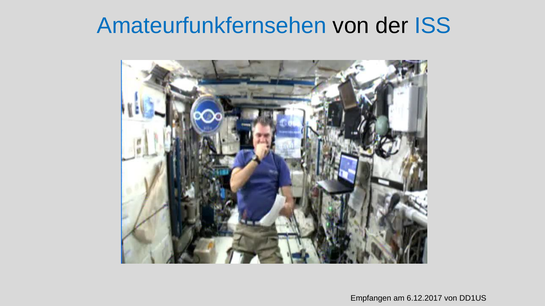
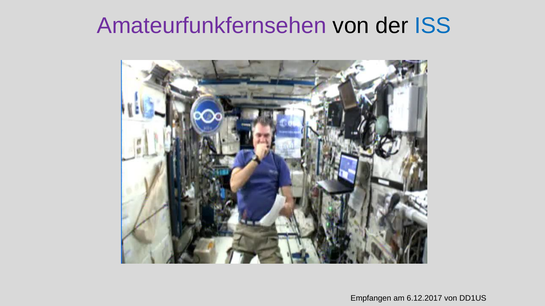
Amateurfunkfernsehen colour: blue -> purple (212, 26)
